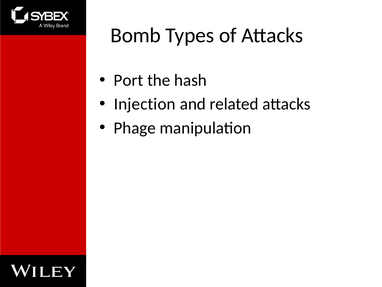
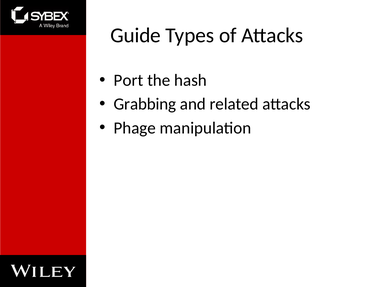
Bomb: Bomb -> Guide (136, 35)
Injection: Injection -> Grabbing (145, 104)
